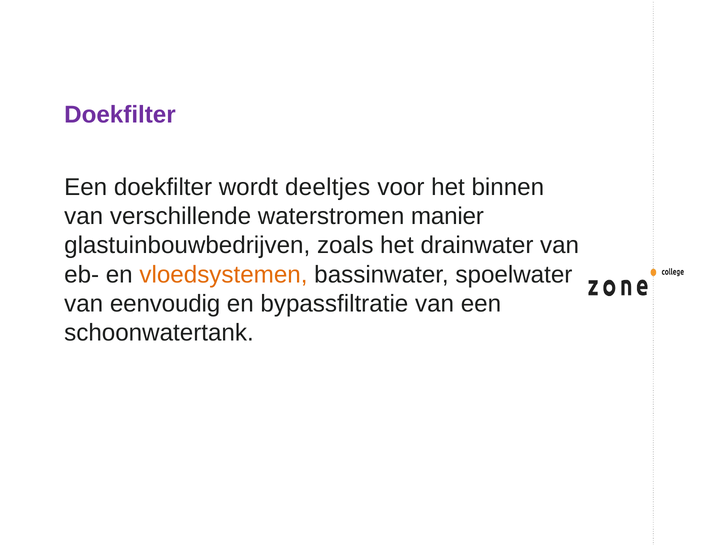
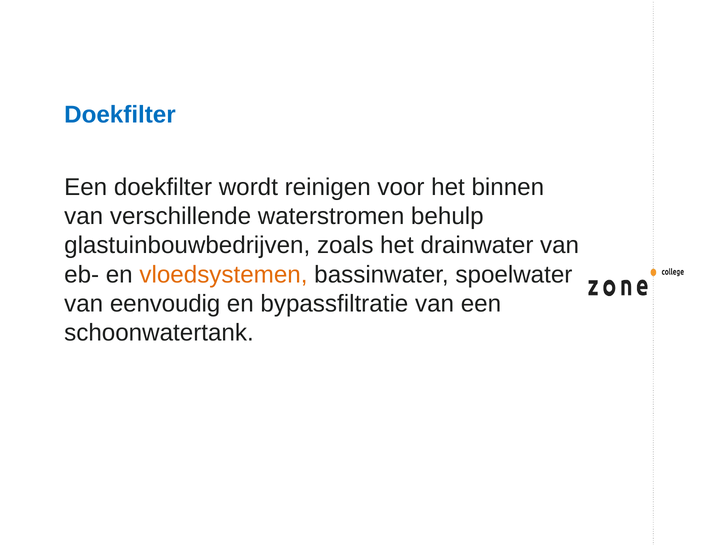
Doekfilter colour: purple -> blue (120, 114)
deeltjes: deeltjes -> reinigen (328, 187)
manier: manier -> behulp (447, 216)
